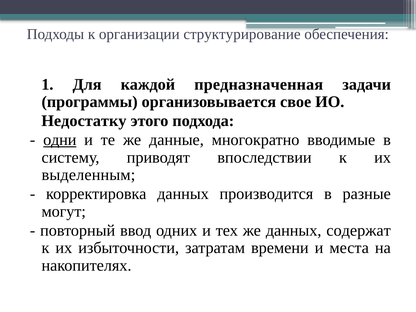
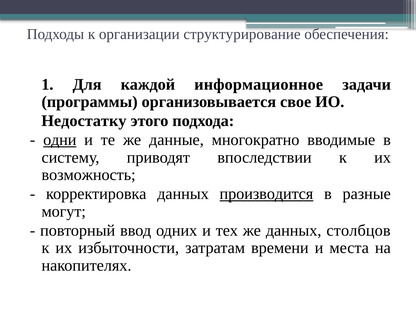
предназначенная: предназначенная -> информационное (259, 84)
выделенным: выделенным -> возможность (89, 175)
производится underline: none -> present (266, 194)
содержат: содержат -> столбцов (359, 230)
